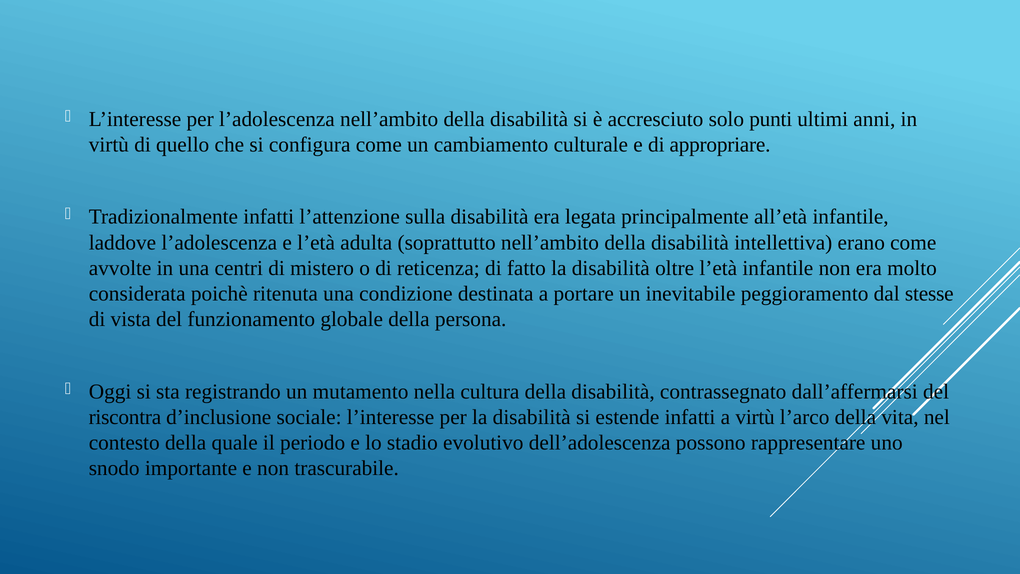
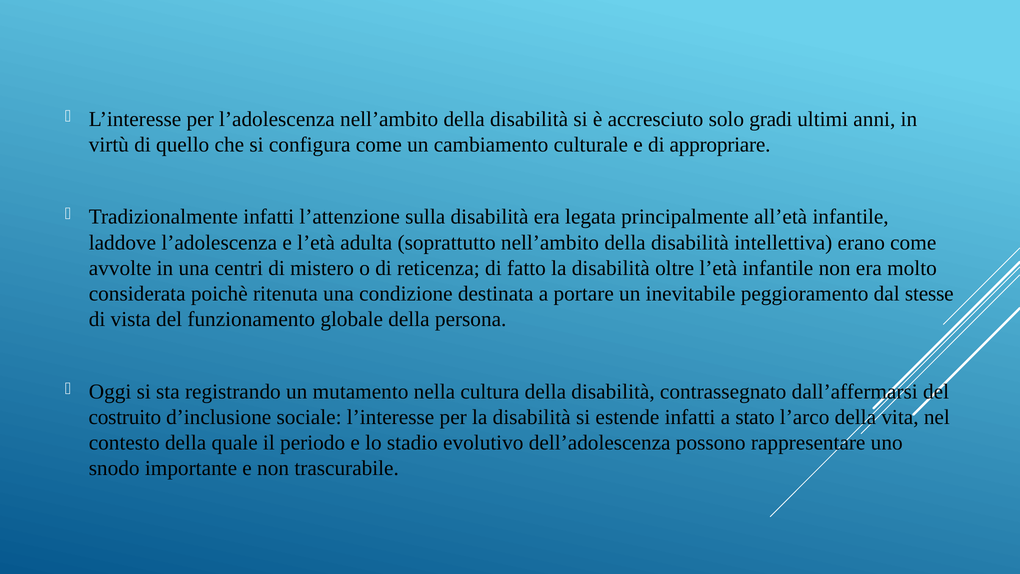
punti: punti -> gradi (771, 119)
riscontra: riscontra -> costruito (125, 417)
a virtù: virtù -> stato (755, 417)
